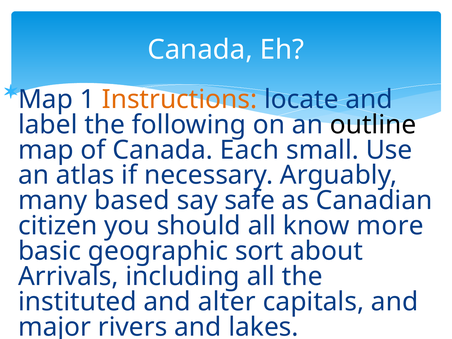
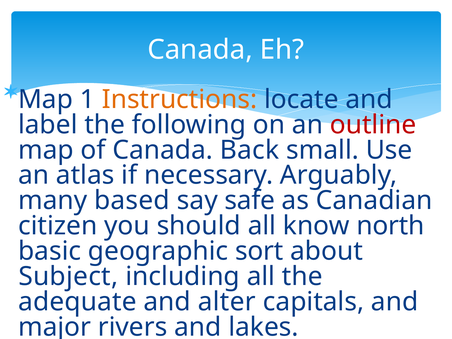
outline colour: black -> red (373, 125)
Each: Each -> Back (249, 150)
more: more -> north (390, 226)
Arrivals: Arrivals -> Subject (68, 277)
instituted: instituted -> adequate (77, 302)
